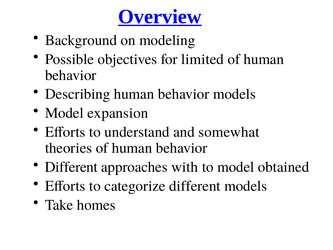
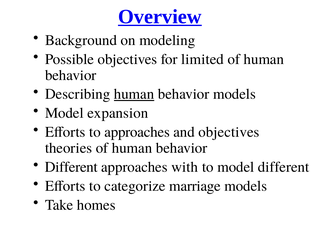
human underline: none -> present (134, 94)
to understand: understand -> approaches (137, 132)
and somewhat: somewhat -> objectives (229, 132)
model obtained: obtained -> different (284, 167)
categorize different: different -> marriage (195, 186)
